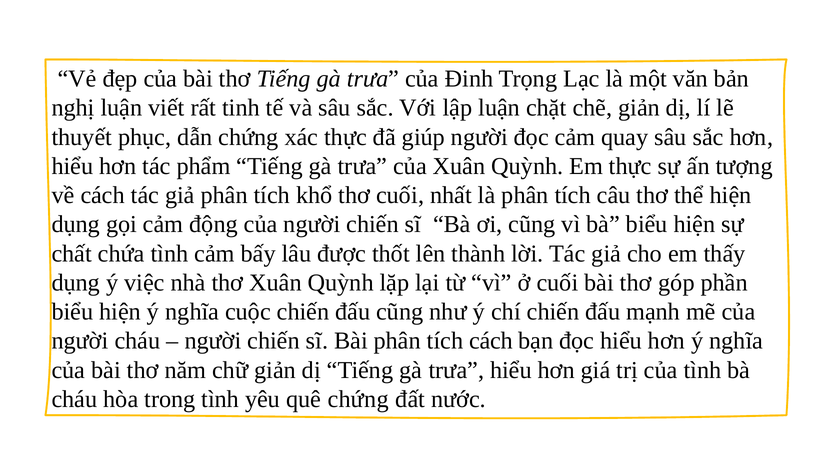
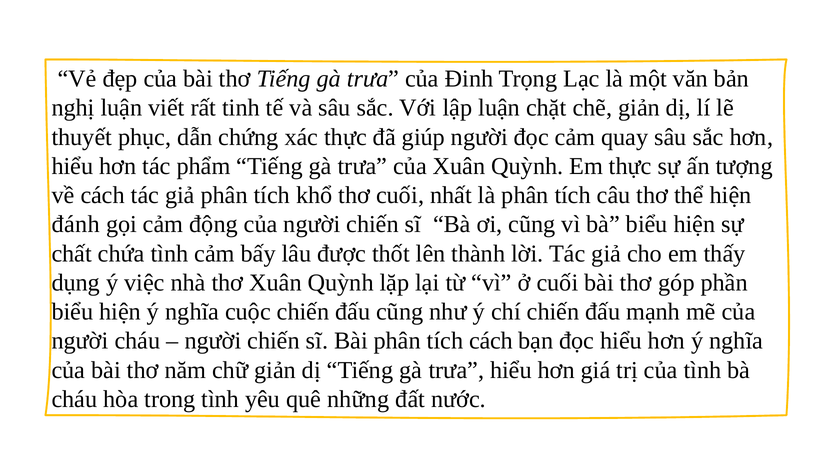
dụng: dụng -> đánh (76, 224)
quê chứng: chứng -> những (358, 399)
